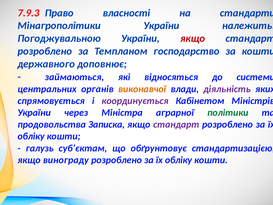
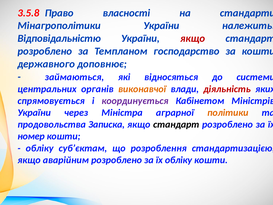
7.9.3: 7.9.3 -> 3.5.8 (28, 13)
Погоджувальною: Погоджувальною -> Відповідальністю (59, 38)
діяльність colour: purple -> red (227, 89)
політики colour: green -> orange (228, 113)
стандарт colour: purple -> black (176, 124)
обліку: обліку -> номер (31, 136)
галузь: галузь -> обліку (40, 148)
обґрунтовує: обґрунтовує -> розроблення (159, 148)
винограду: винограду -> аварійним (66, 160)
